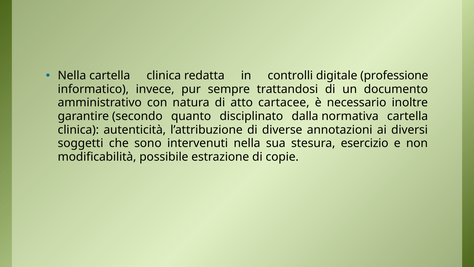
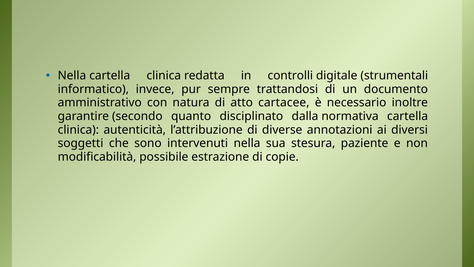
professione: professione -> strumentali (394, 76)
esercizio: esercizio -> paziente (365, 143)
